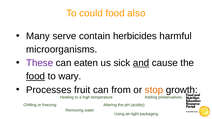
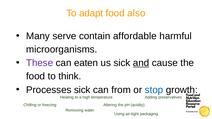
could: could -> adapt (91, 13)
herbicides: herbicides -> affordable (135, 36)
food underline: present -> none (36, 76)
wary: wary -> think (70, 76)
Processes fruit: fruit -> sick (82, 90)
stop colour: orange -> blue (154, 90)
